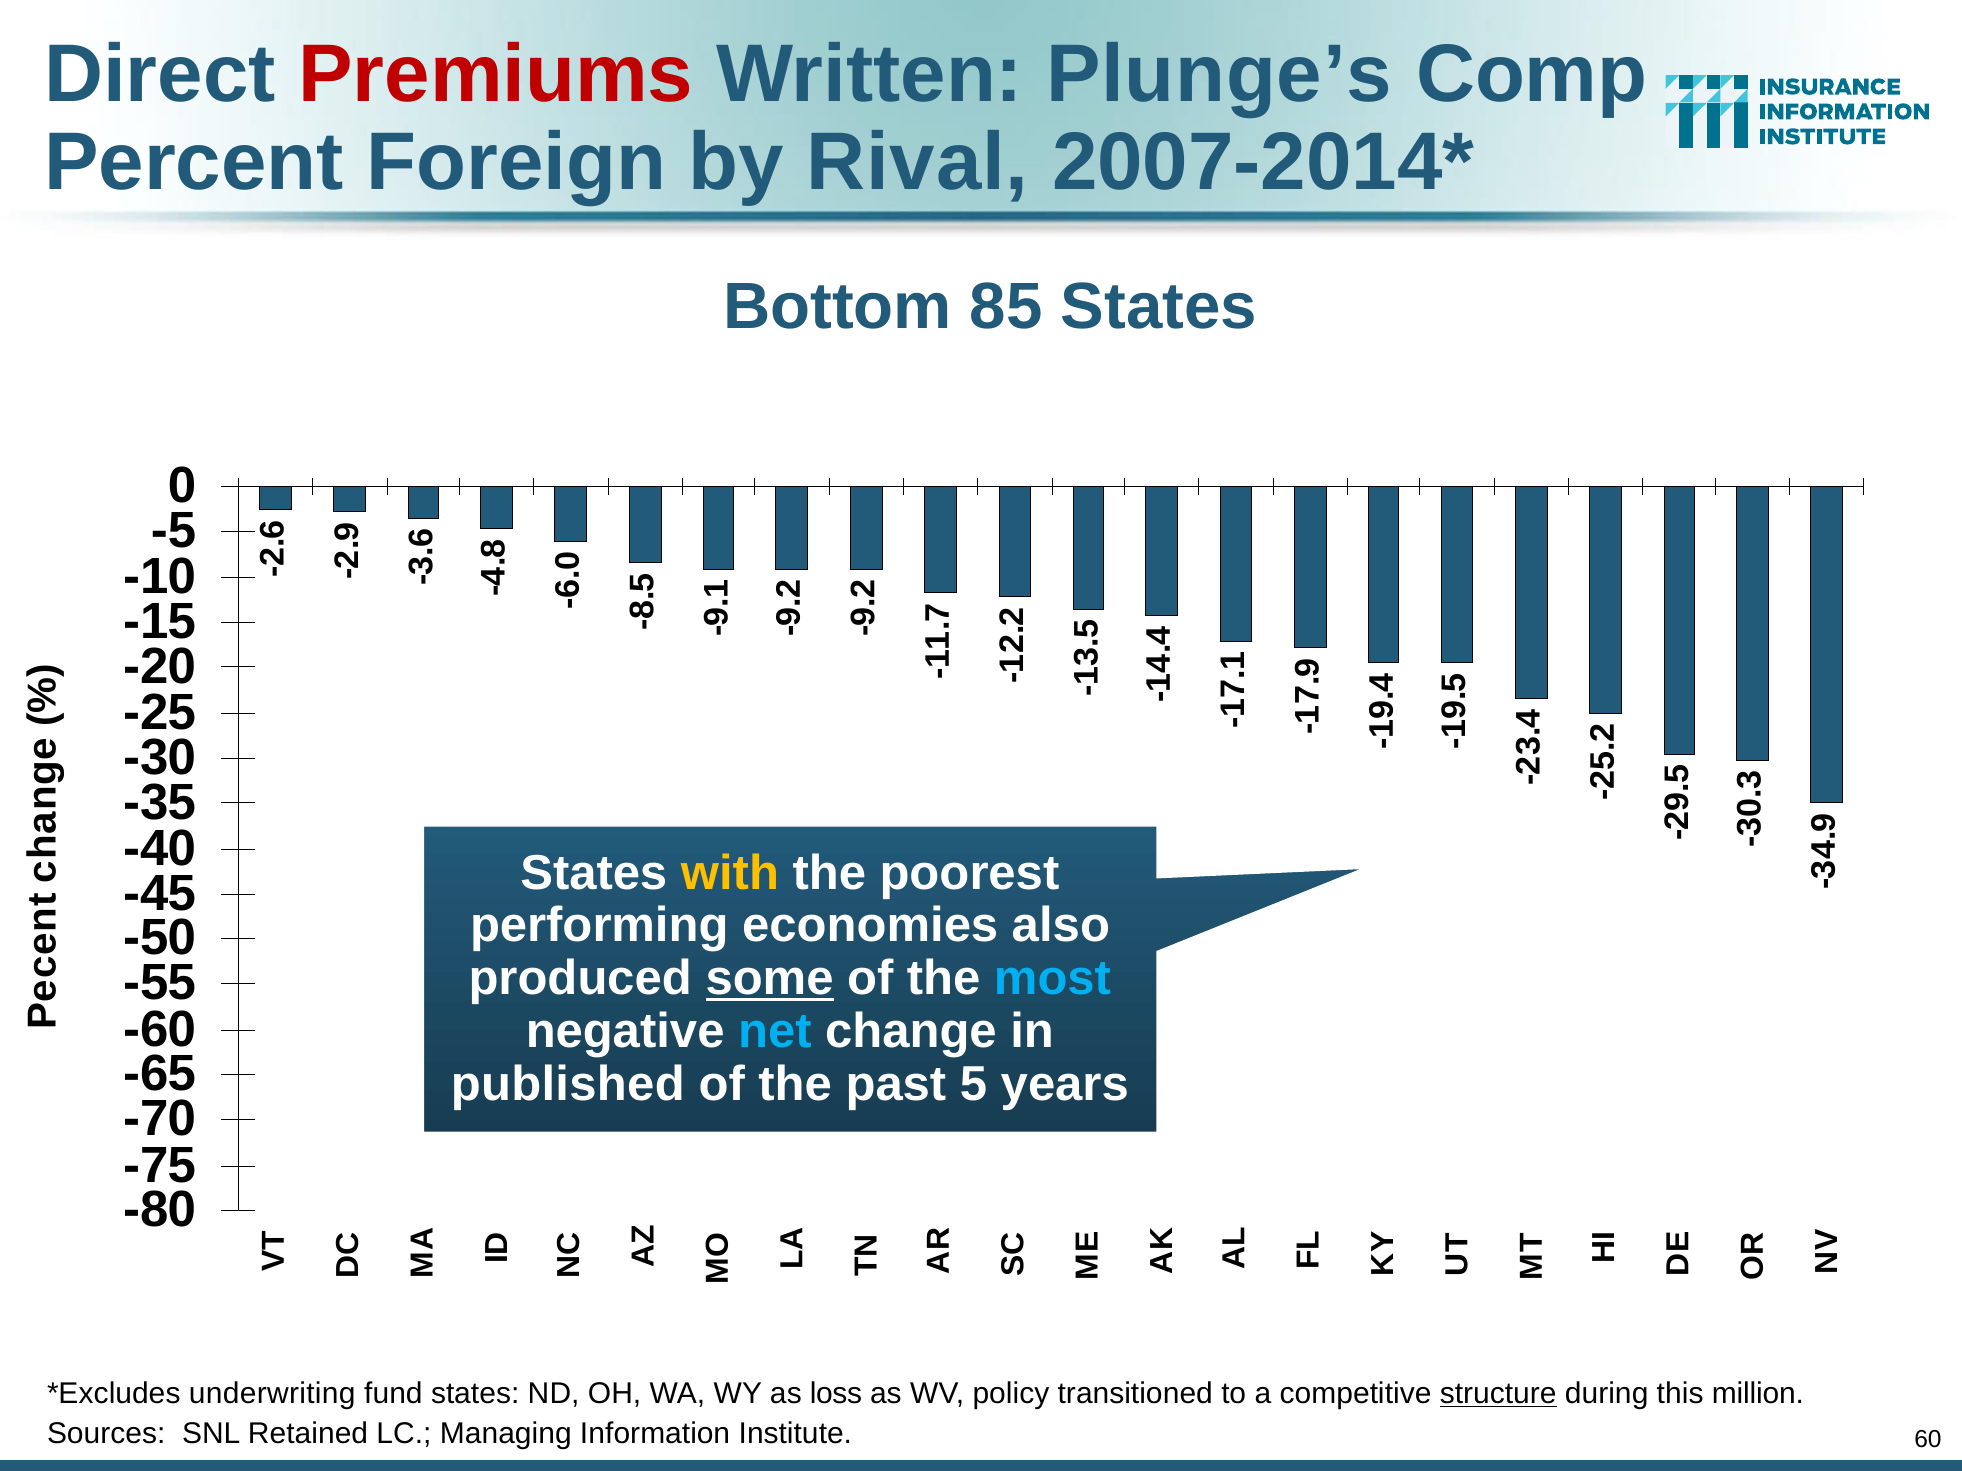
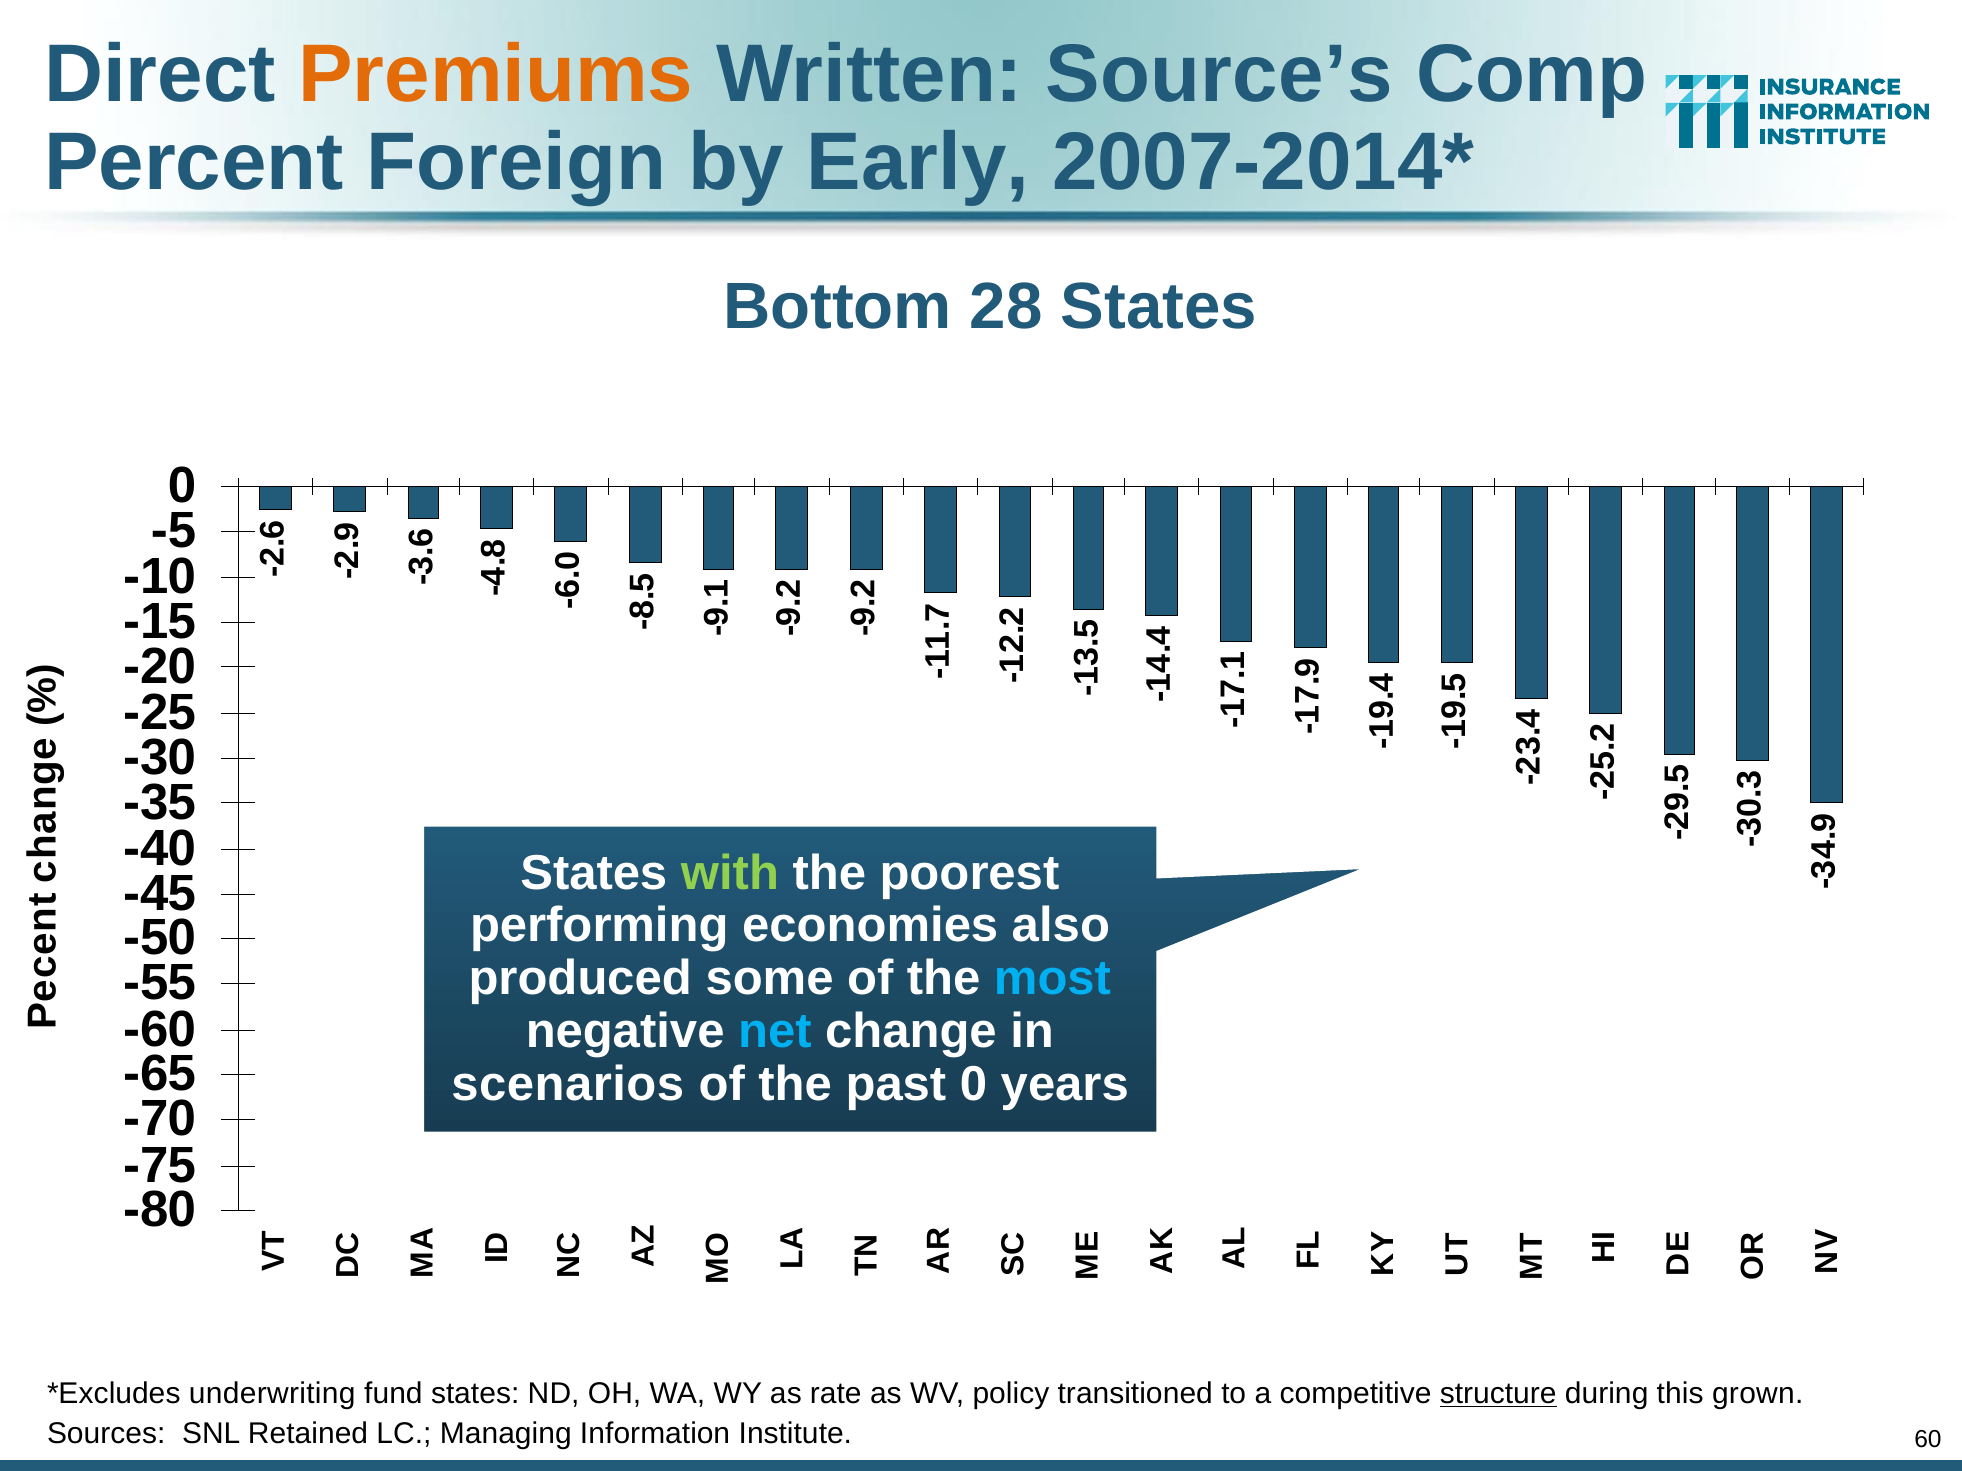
Premiums colour: red -> orange (496, 75)
Plunge’s: Plunge’s -> Source’s (1219, 75)
Rival: Rival -> Early (918, 163)
85: 85 -> 28 (1006, 307)
with colour: yellow -> light green (730, 873)
some underline: present -> none (770, 979)
published: published -> scenarios (568, 1085)
past 5: 5 -> 0 (974, 1085)
loss: loss -> rate (836, 1394)
million: million -> grown (1758, 1394)
